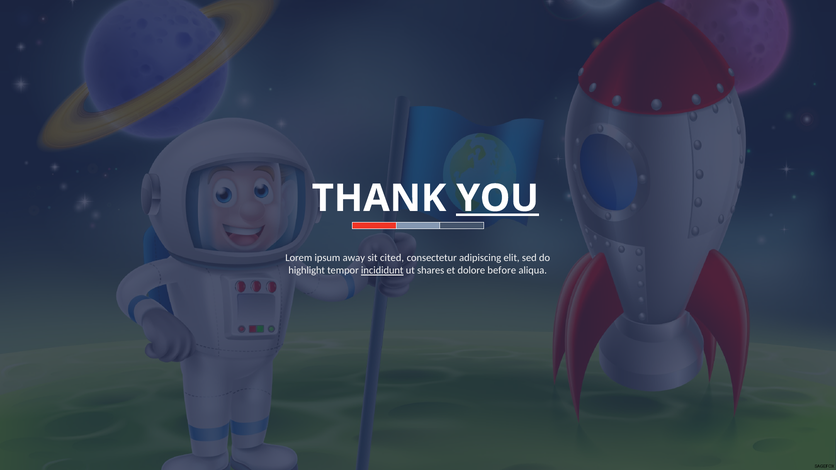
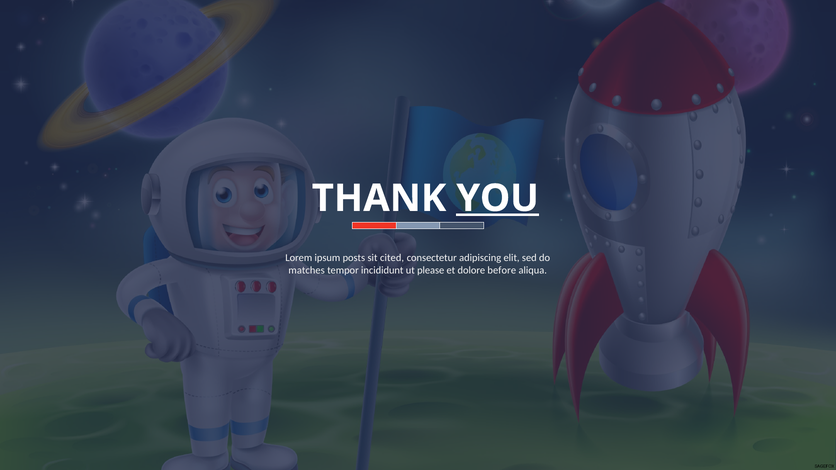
away: away -> posts (354, 258)
highlight: highlight -> matches (307, 271)
incididunt underline: present -> none (382, 271)
shares: shares -> please (431, 271)
